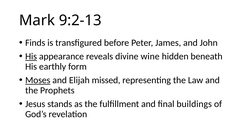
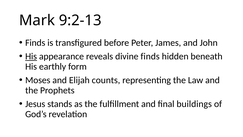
divine wine: wine -> finds (150, 56)
Moses underline: present -> none (38, 80)
missed: missed -> counts (106, 80)
